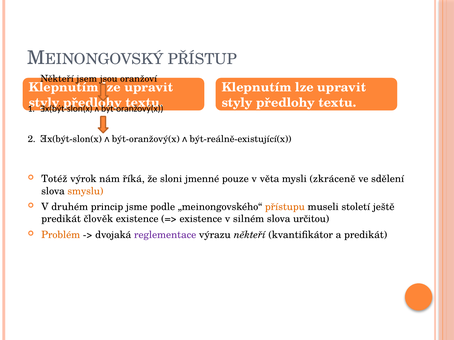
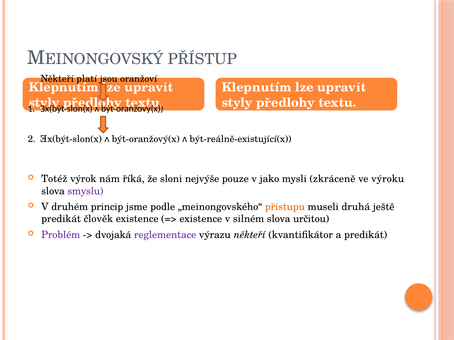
jsem: jsem -> platí (87, 79)
jmenné: jmenné -> nejvýše (202, 179)
věta: věta -> jako (269, 179)
sdělení: sdělení -> výroku (388, 179)
smyslu colour: orange -> purple (85, 191)
století: století -> druhá (356, 207)
Problém colour: orange -> purple (61, 235)
